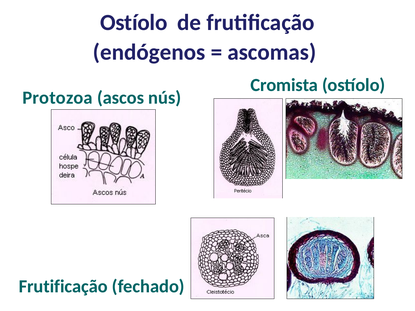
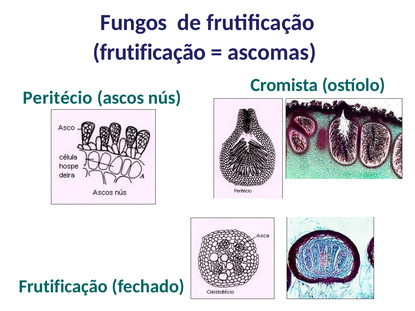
Ostíolo: Ostíolo -> Fungos (134, 22)
endógenos: endógenos -> frutificação (149, 52)
Protozoa: Protozoa -> Peritécio (58, 98)
